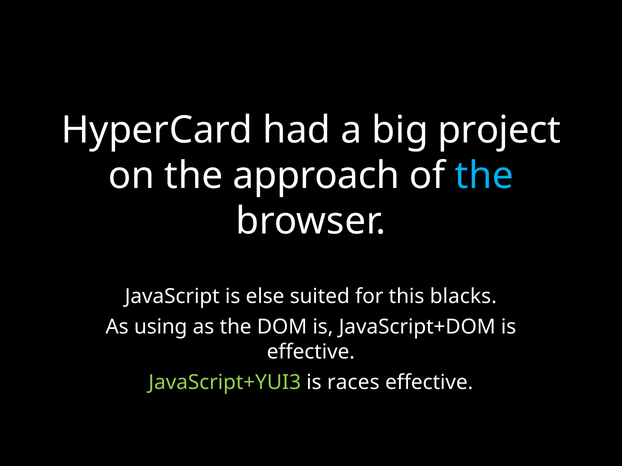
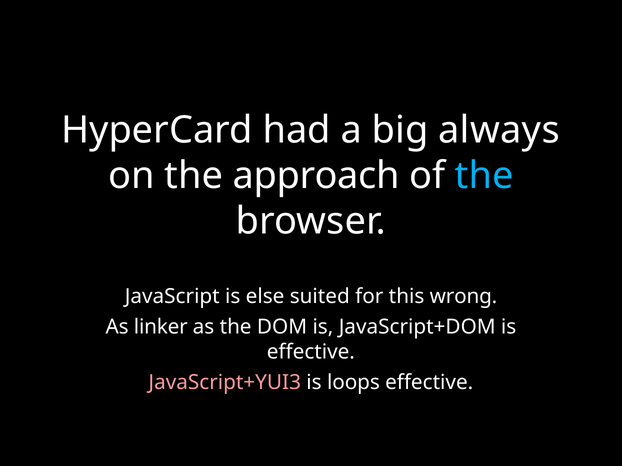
project: project -> always (499, 130)
blacks: blacks -> wrong (463, 297)
using: using -> linker (161, 327)
JavaScript+YUI3 colour: light green -> pink (225, 383)
races: races -> loops (353, 383)
